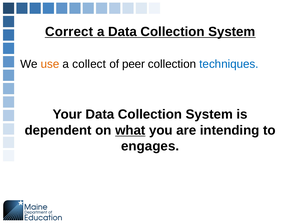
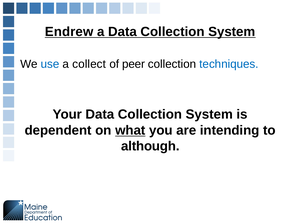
Correct: Correct -> Endrew (69, 32)
use colour: orange -> blue (50, 64)
engages: engages -> although (150, 146)
